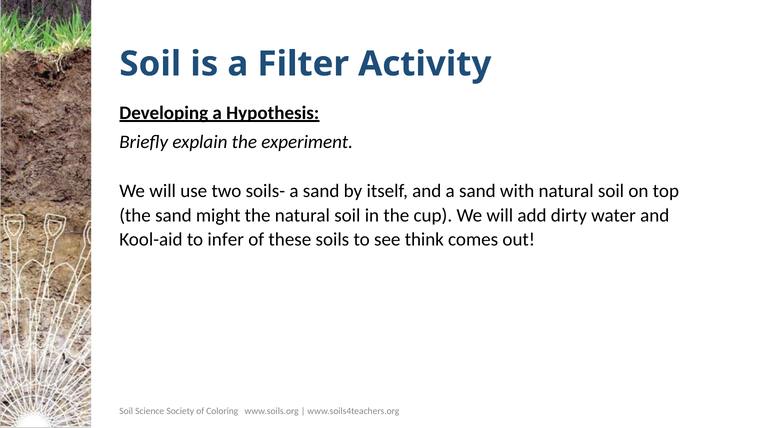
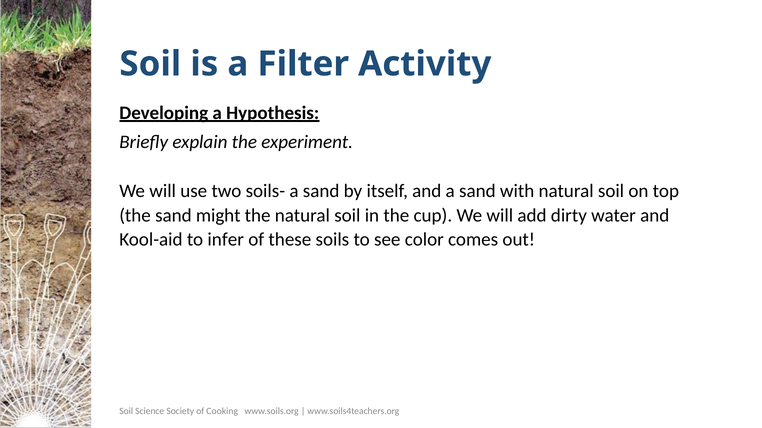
think: think -> color (424, 240)
Coloring: Coloring -> Cooking (222, 411)
